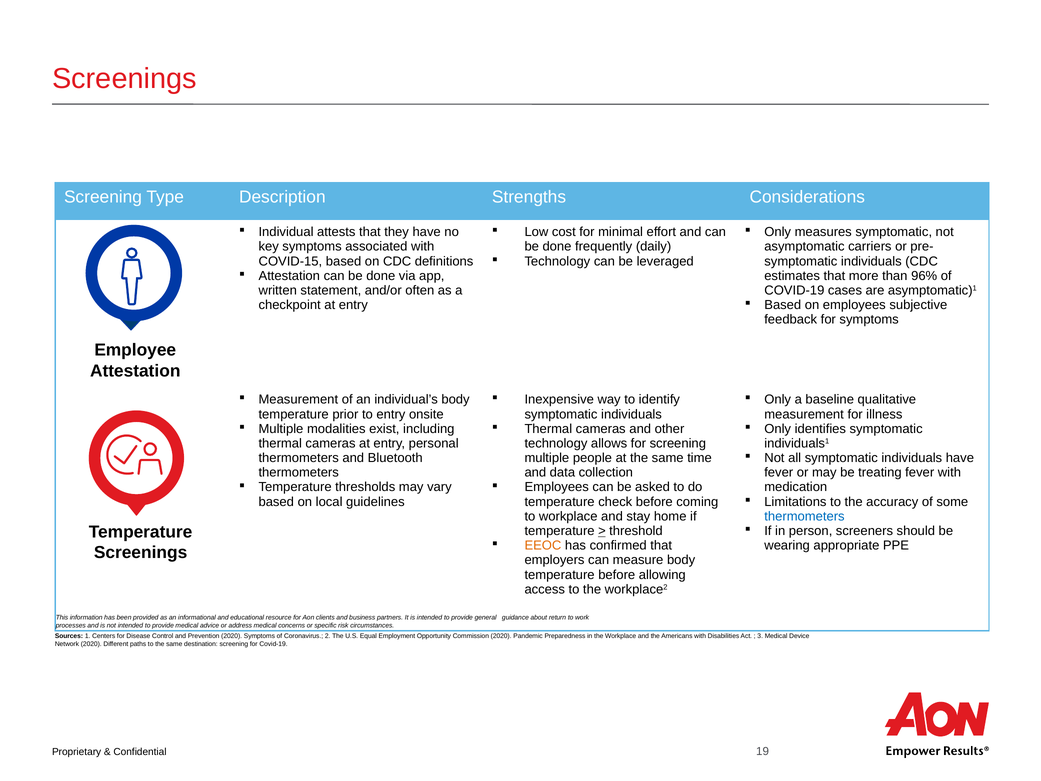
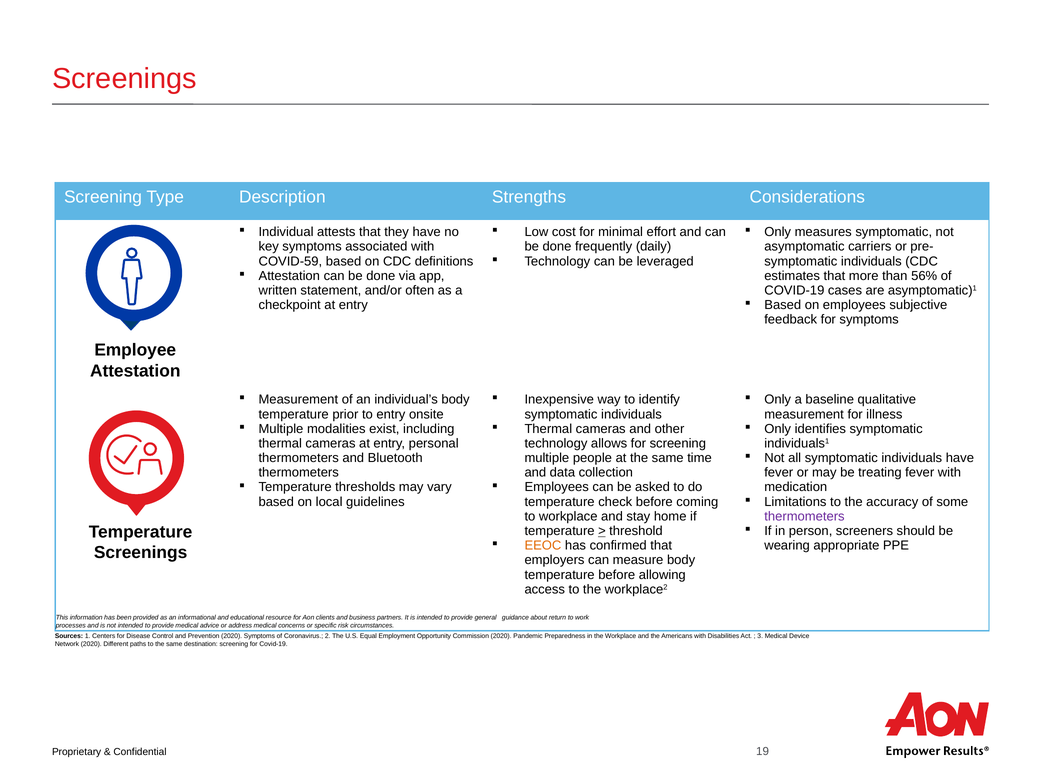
COVID-15: COVID-15 -> COVID-59 (290, 261)
96%: 96% -> 56% (924, 276)
thermometers colour: blue -> purple (804, 516)
